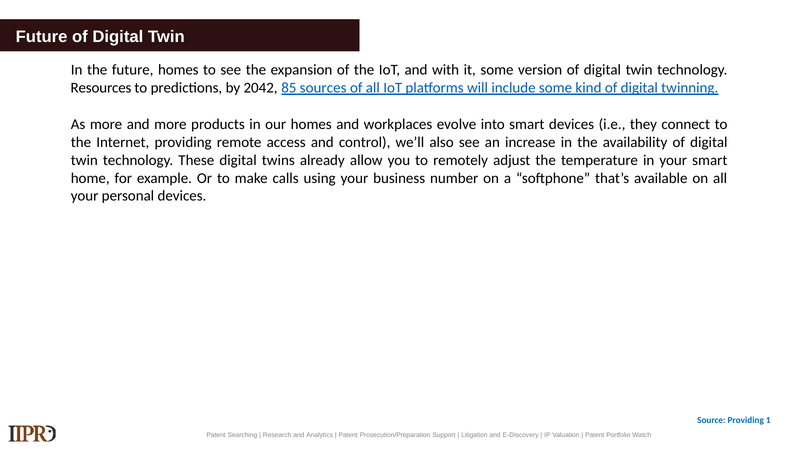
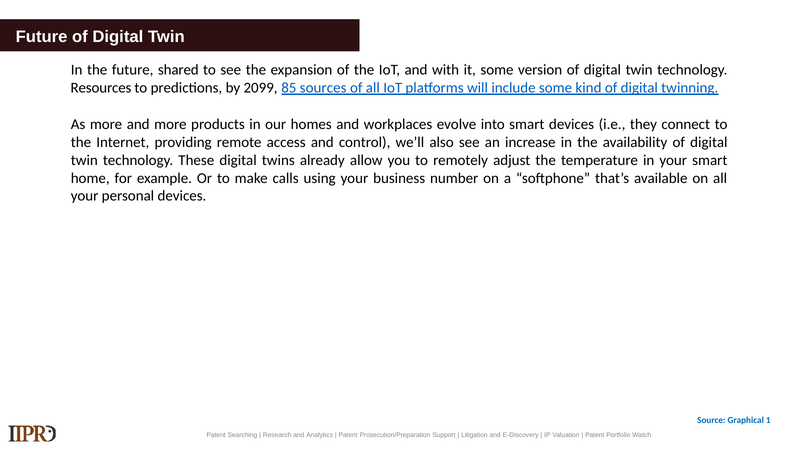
future homes: homes -> shared (178, 70)
2042: 2042 -> 2099 (261, 88)
Source Providing: Providing -> Graphical (746, 421)
